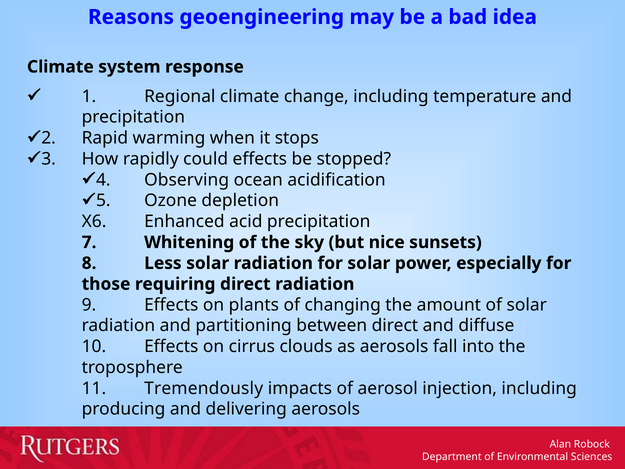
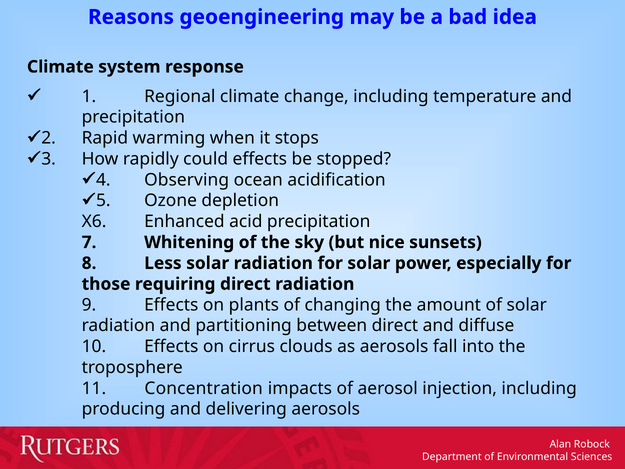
Tremendously: Tremendously -> Concentration (204, 388)
